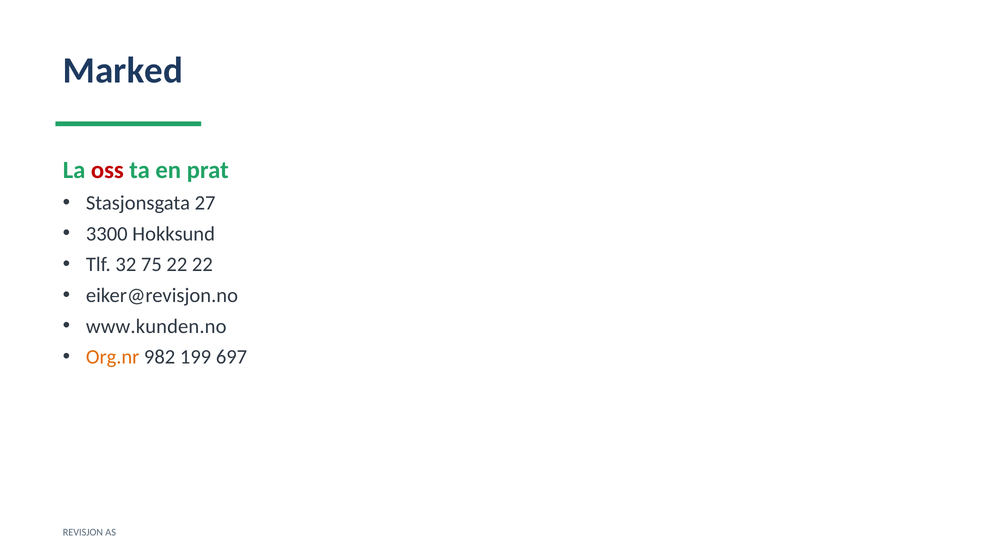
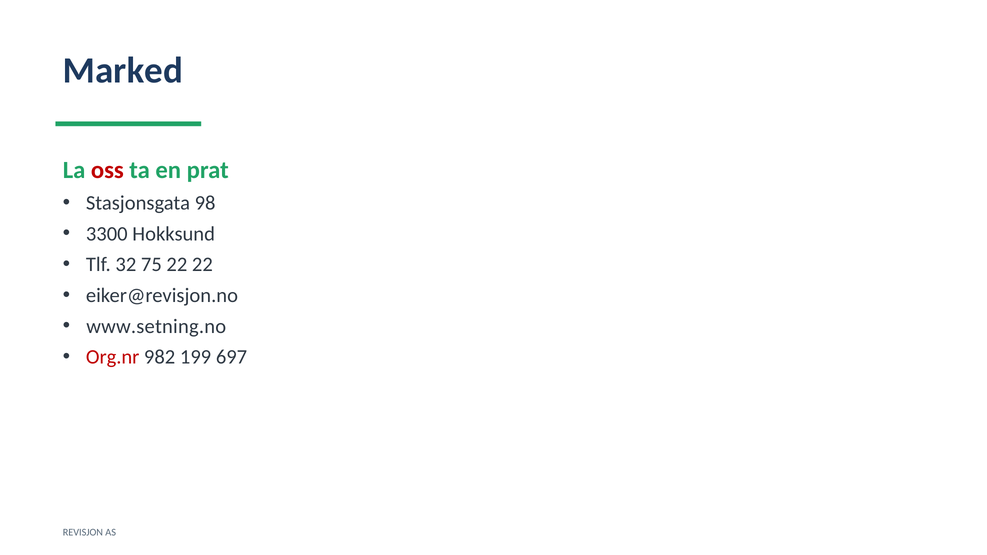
27: 27 -> 98 (205, 203)
www.kunden.no: www.kunden.no -> www.setning.no (156, 326)
Org.nr colour: orange -> red (113, 357)
